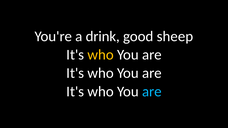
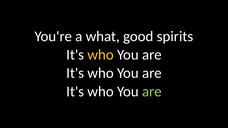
drink: drink -> what (103, 36)
sheep: sheep -> spirits (175, 36)
are colour: light blue -> light green (152, 92)
